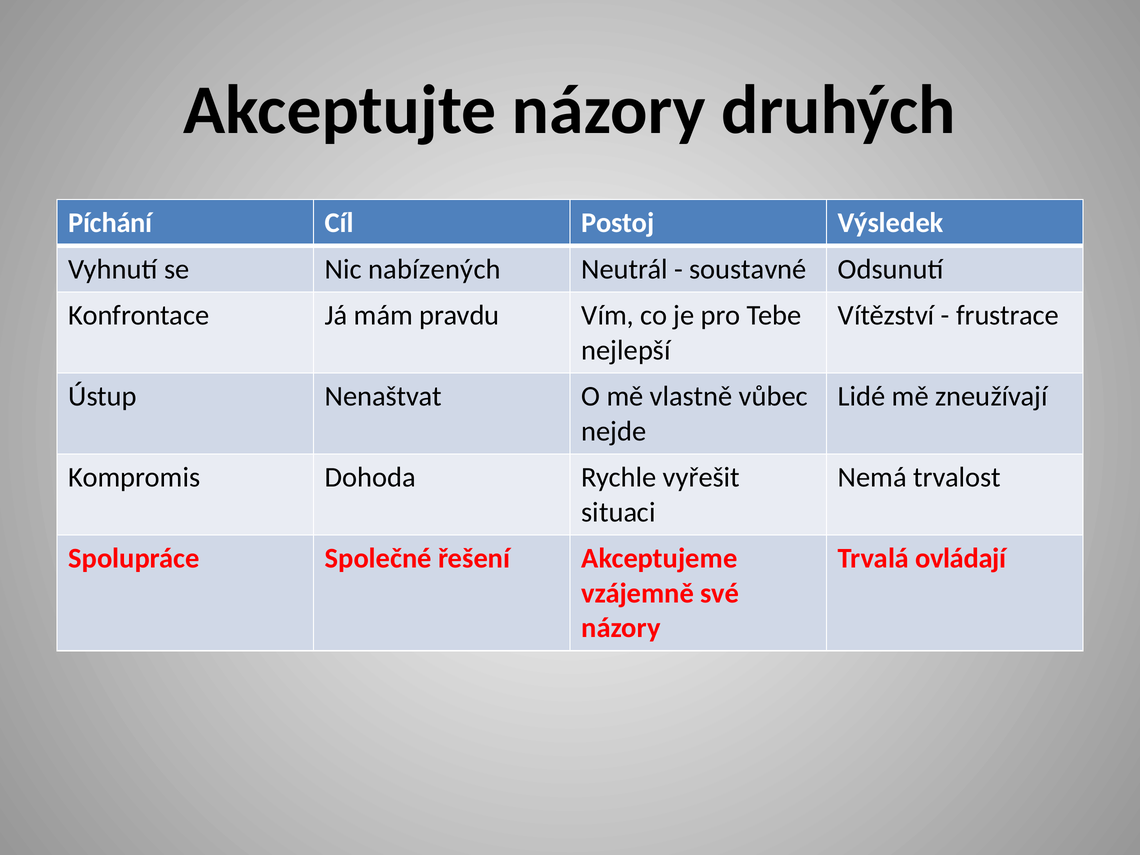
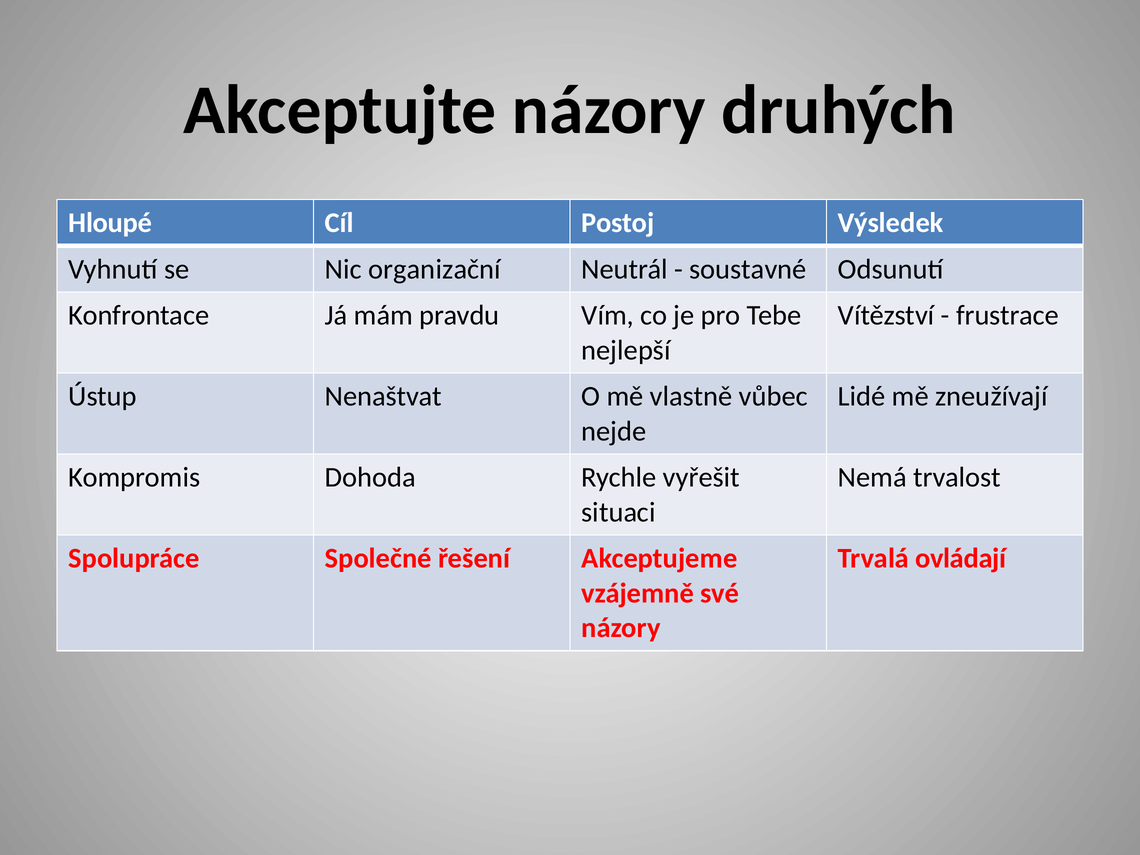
Píchání: Píchání -> Hloupé (110, 223)
nabízených: nabízených -> organizační (435, 269)
